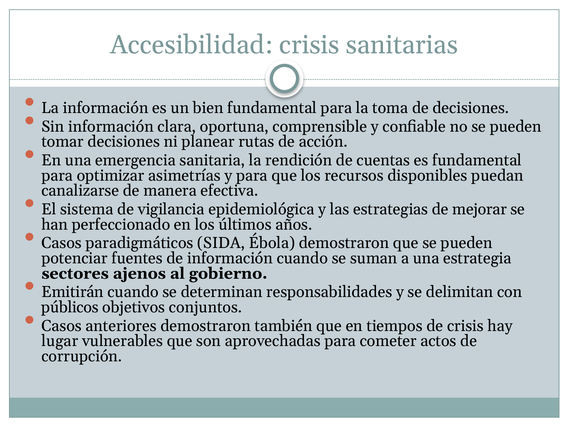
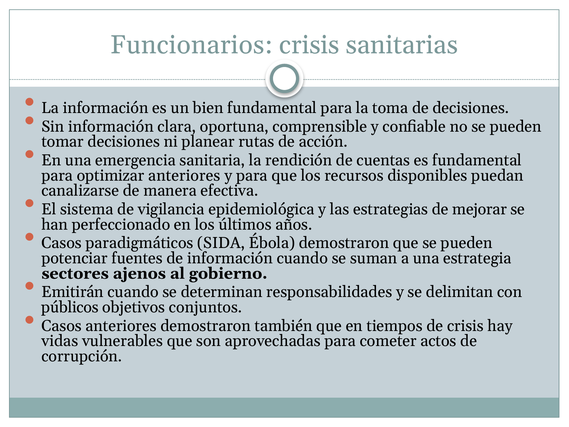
Accesibilidad: Accesibilidad -> Funcionarios (191, 45)
optimizar asimetrías: asimetrías -> anteriores (184, 175)
lugar: lugar -> vidas (60, 341)
